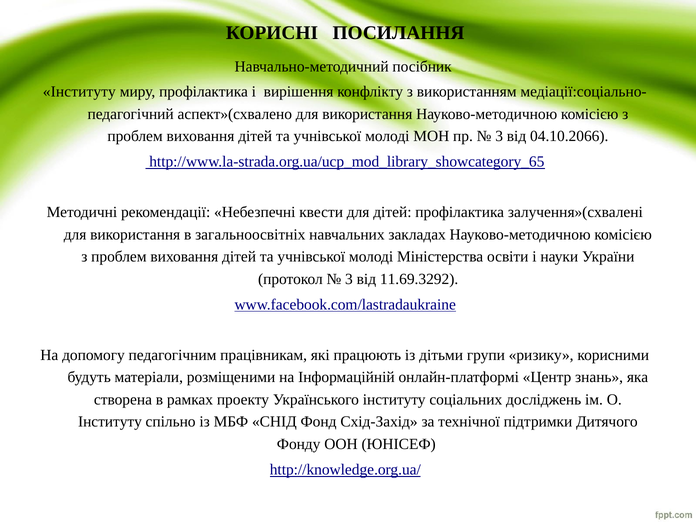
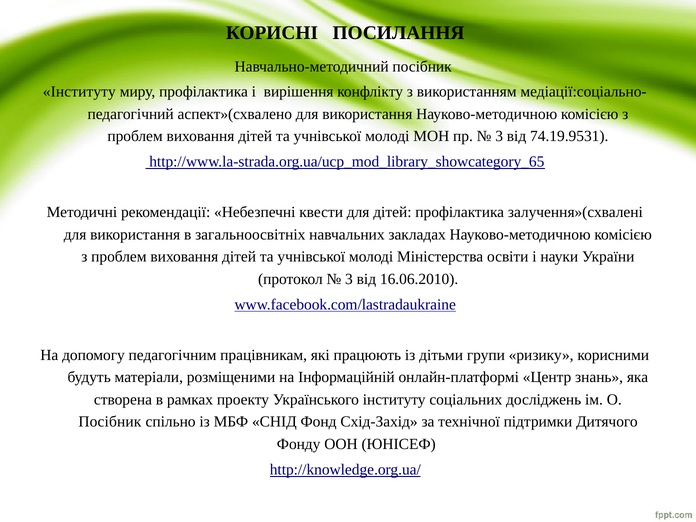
04.10.2066: 04.10.2066 -> 74.19.9531 (569, 136)
11.69.3292: 11.69.3292 -> 16.06.2010 (419, 279)
Інституту: Інституту -> Посібник (110, 422)
